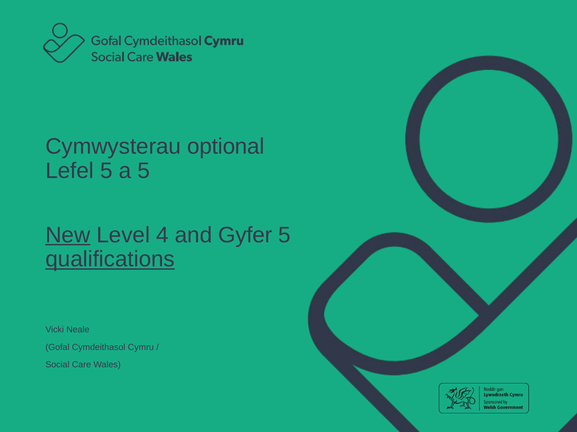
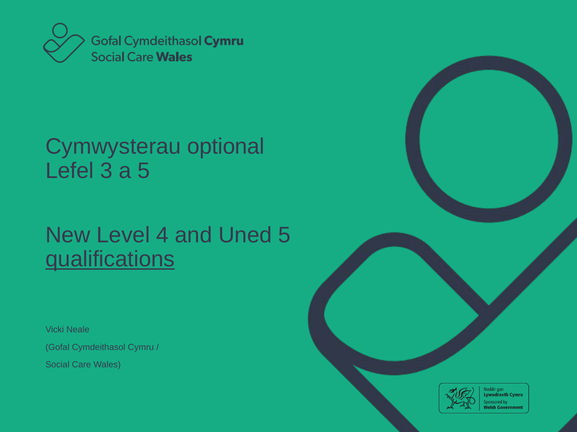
Lefel 5: 5 -> 3 (106, 171)
New underline: present -> none (68, 235)
Gyfer: Gyfer -> Uned (245, 235)
